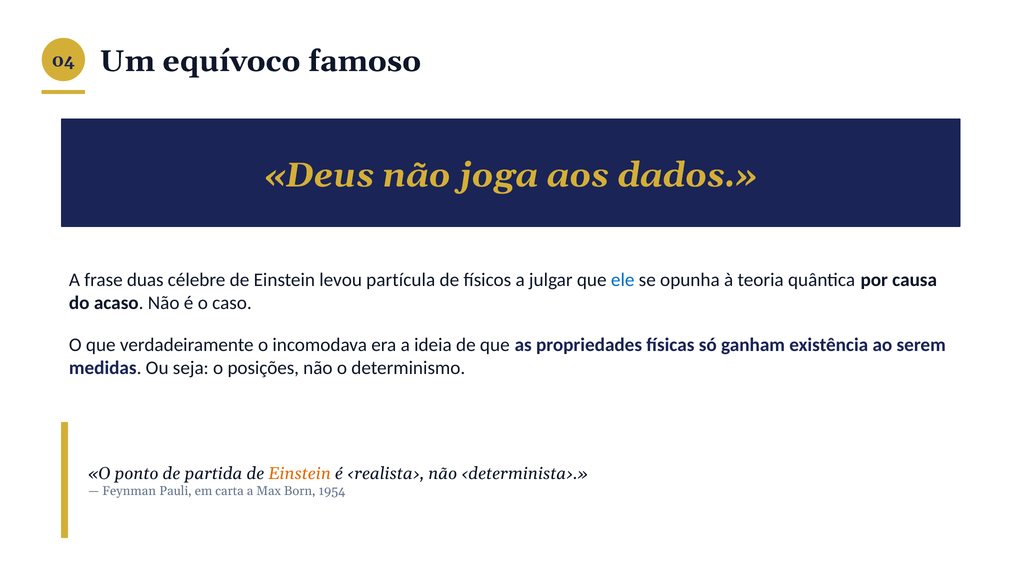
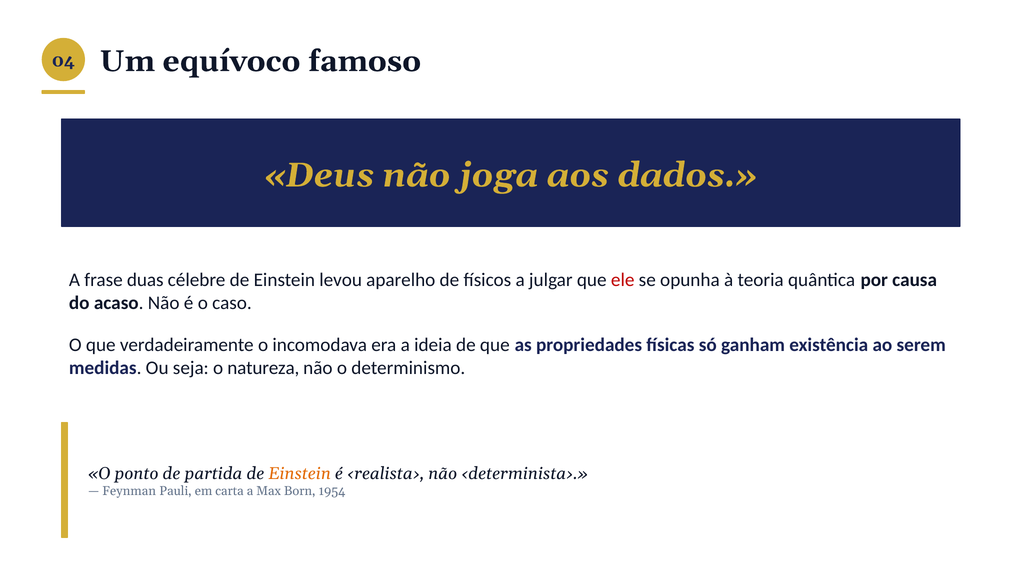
partícula: partícula -> aparelho (401, 280)
ele colour: blue -> red (623, 280)
posições: posições -> natureza (263, 368)
